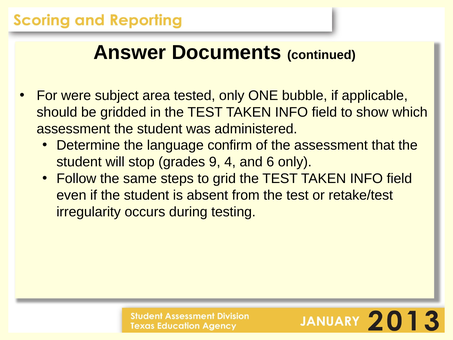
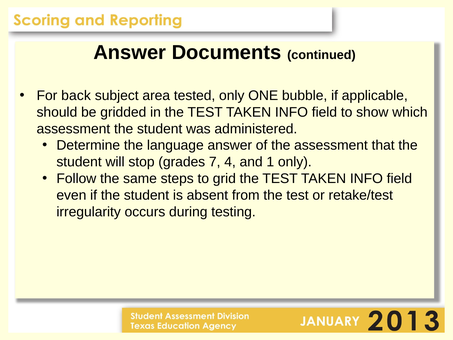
were: were -> back (76, 96)
language confirm: confirm -> answer (230, 145)
9: 9 -> 7 (215, 162)
6: 6 -> 1 (270, 162)
